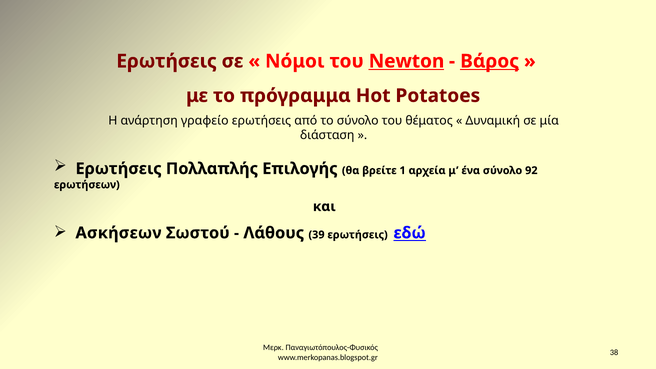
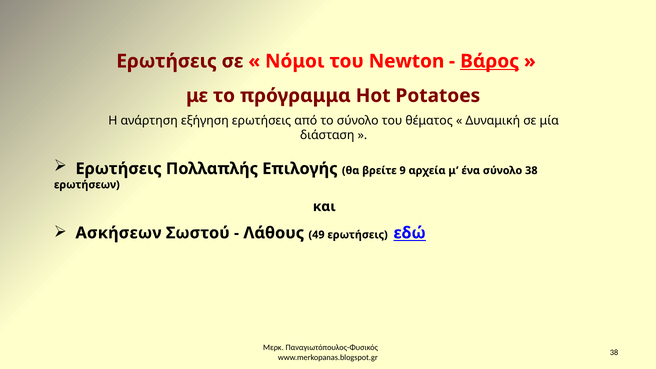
Newton underline: present -> none (407, 61)
γραφείο: γραφείο -> εξήγηση (205, 121)
1: 1 -> 9 (403, 171)
σύνολο 92: 92 -> 38 (531, 171)
39: 39 -> 49 (317, 235)
